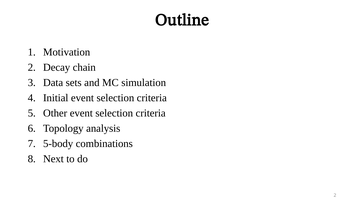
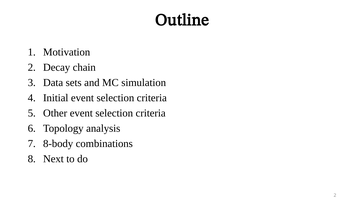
5-body: 5-body -> 8-body (58, 143)
